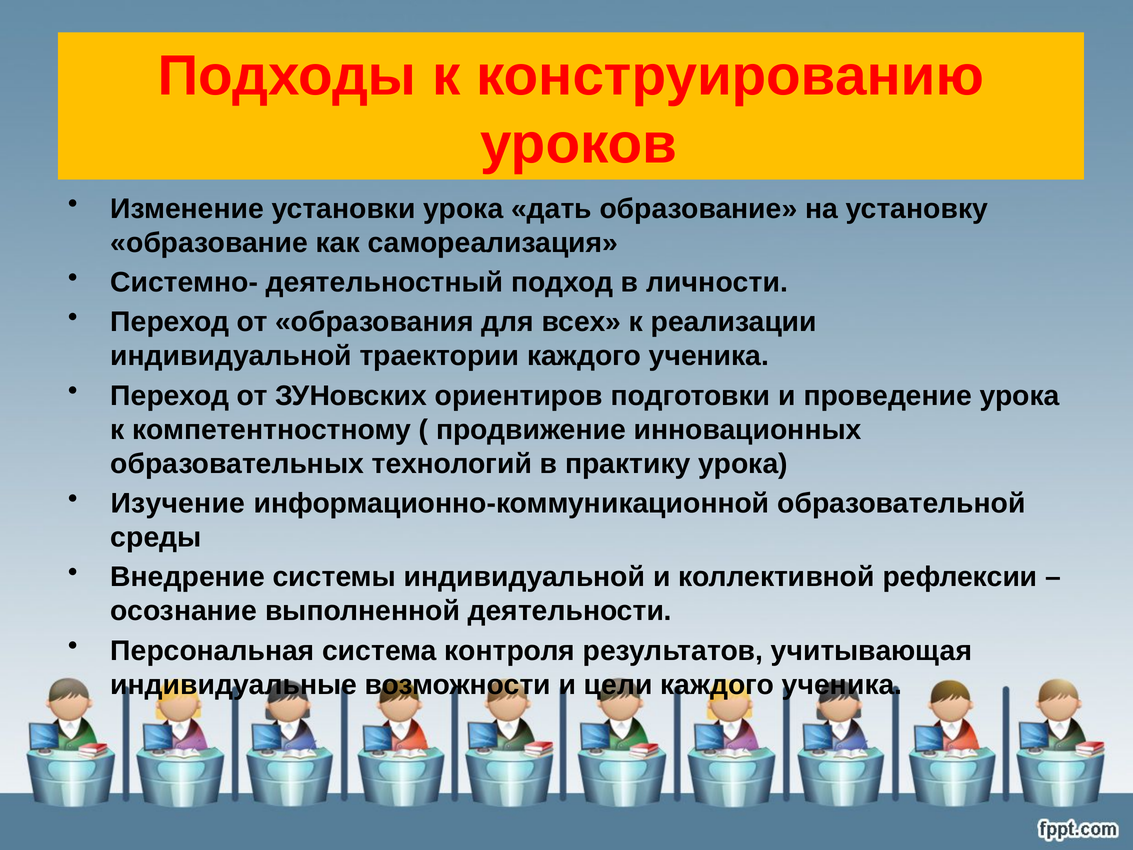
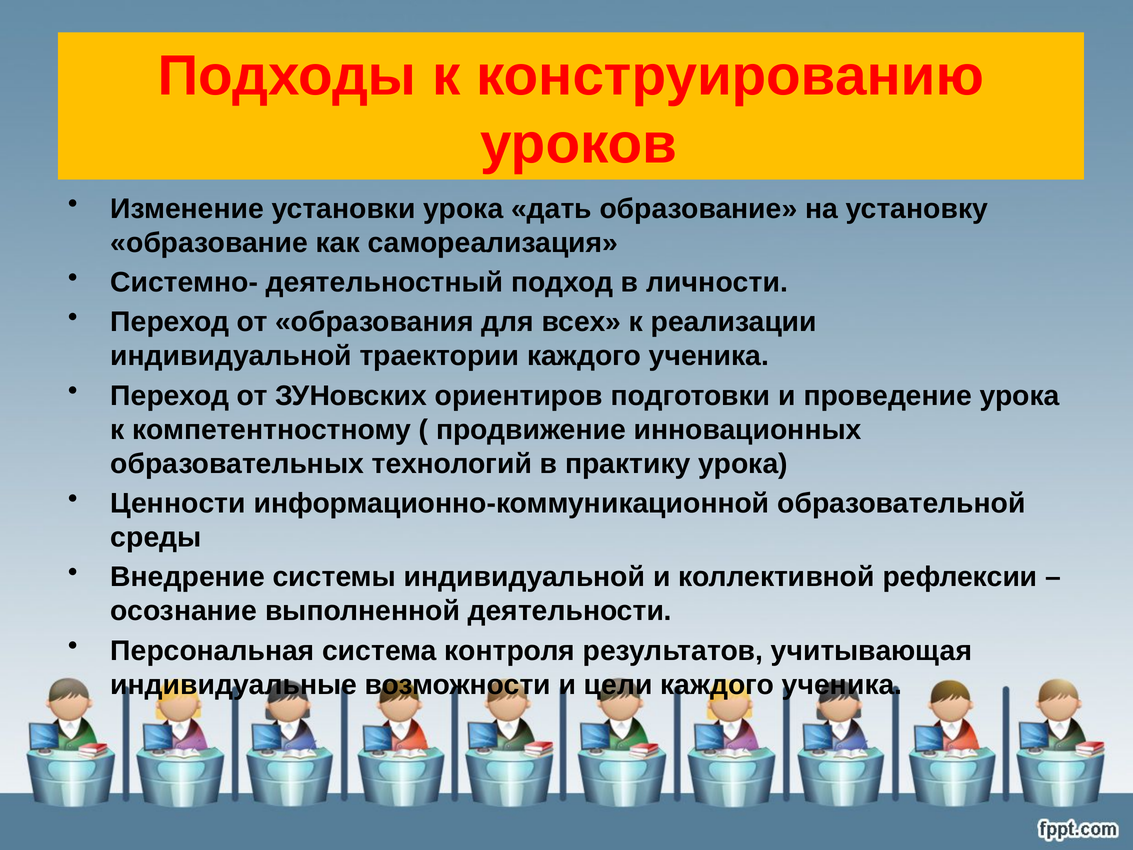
Изучение: Изучение -> Ценности (178, 503)
